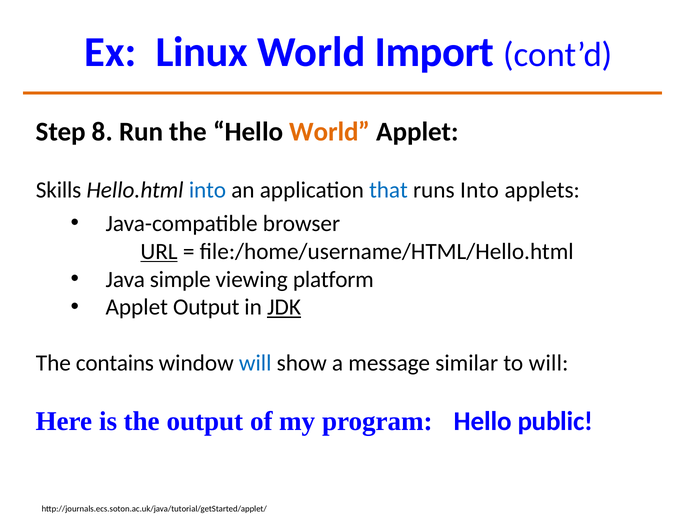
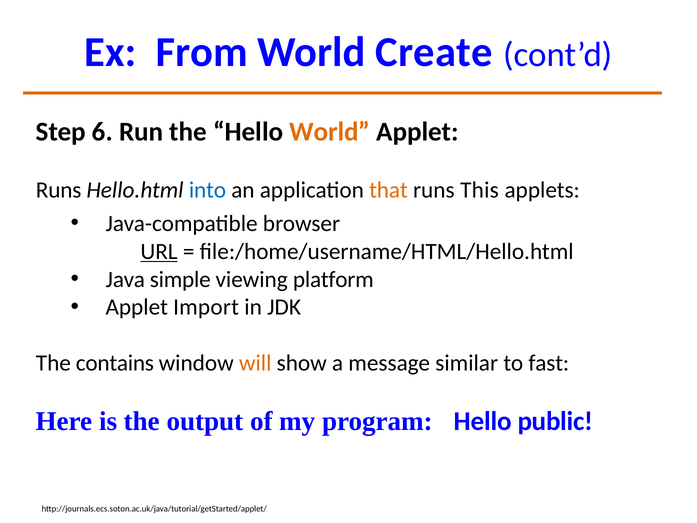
Linux: Linux -> From (202, 52)
Import: Import -> Create (434, 52)
8: 8 -> 6 (102, 132)
Skills: Skills -> Runs (59, 190)
that colour: blue -> orange (388, 190)
runs Into: Into -> This (479, 190)
Applet Output: Output -> Import (206, 307)
JDK underline: present -> none (284, 307)
will colour: blue -> orange (255, 363)
to will: will -> fast (549, 363)
